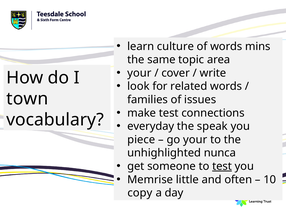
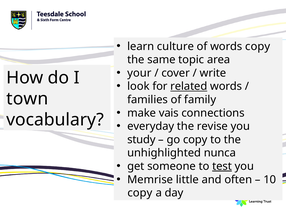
words mins: mins -> copy (258, 46)
related underline: none -> present (189, 87)
issues: issues -> family (200, 100)
make test: test -> vais (169, 113)
speak: speak -> revise (212, 127)
piece: piece -> study (141, 140)
go your: your -> copy (195, 140)
